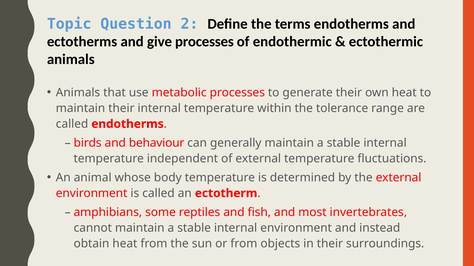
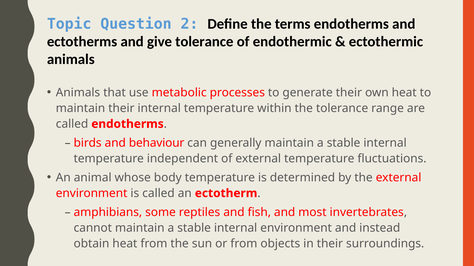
give processes: processes -> tolerance (204, 42)
